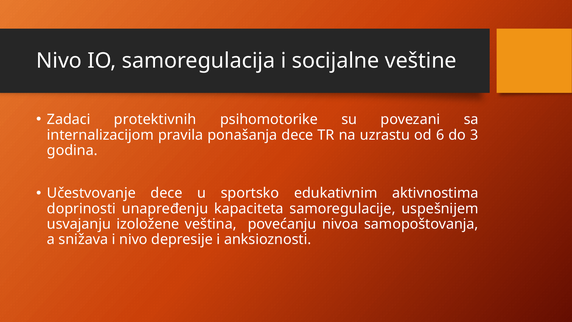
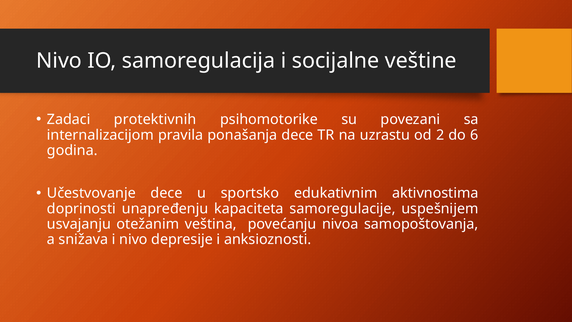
6: 6 -> 2 (440, 135)
3: 3 -> 6 (474, 135)
izoložene: izoložene -> otežanim (148, 224)
